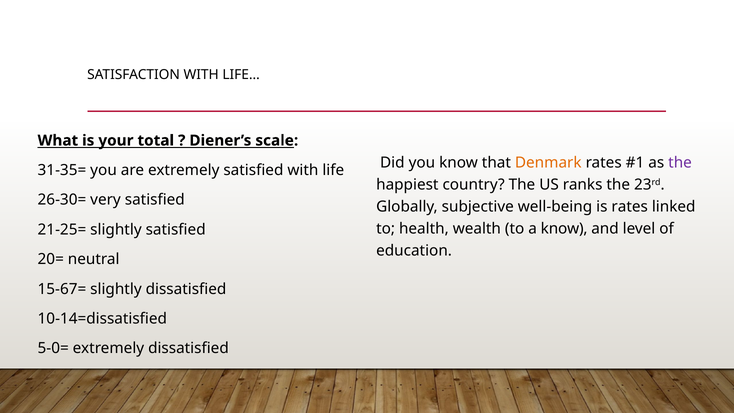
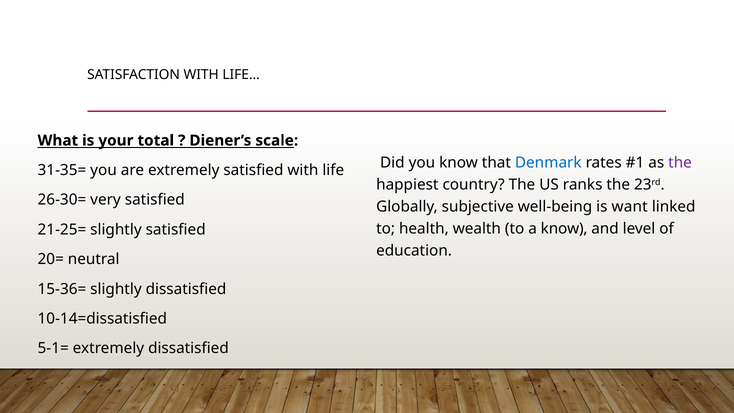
Denmark colour: orange -> blue (548, 163)
is rates: rates -> want (630, 207)
15-67=: 15-67= -> 15-36= (62, 289)
5-0=: 5-0= -> 5-1= (53, 348)
